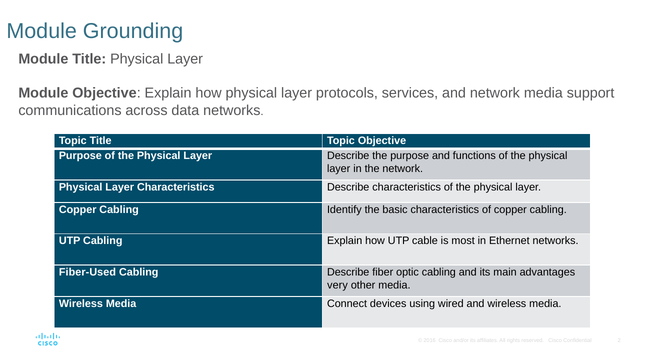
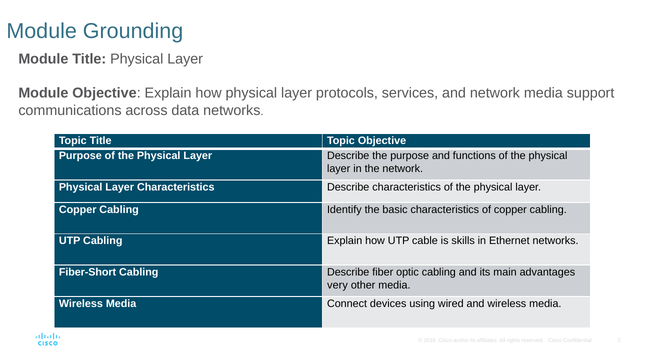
most: most -> skills (463, 241)
Fiber-Used: Fiber-Used -> Fiber-Short (88, 272)
